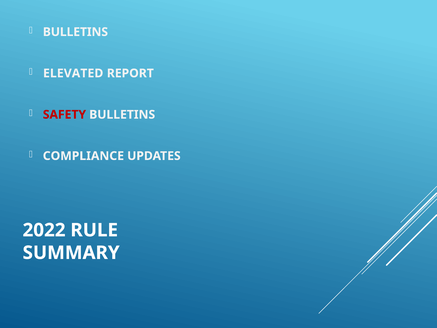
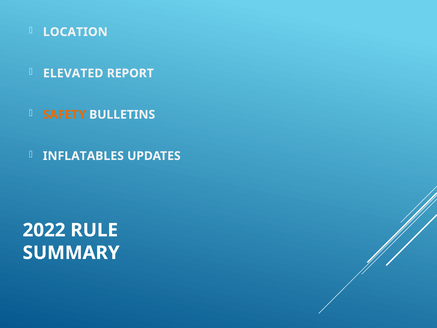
BULLETINS: BULLETINS -> LOCATION (75, 32)
SAFETY colour: red -> orange (64, 115)
COMPLIANCE: COMPLIANCE -> INFLATABLES (83, 156)
